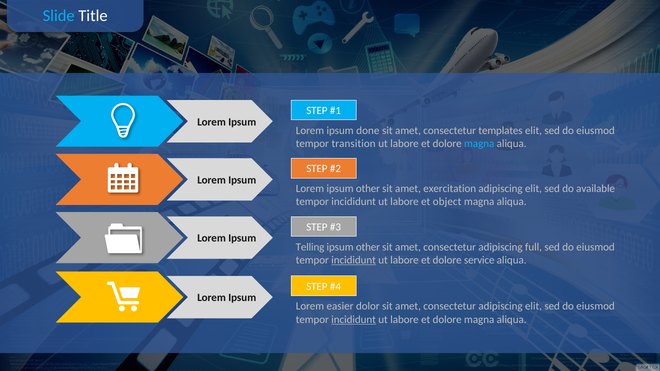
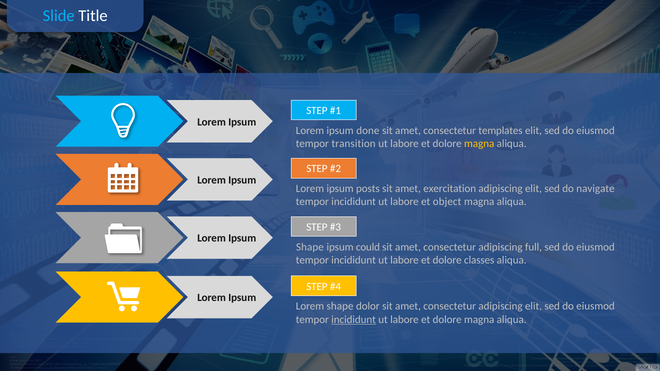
magna colour: light blue -> yellow (479, 144)
Lorem ipsum other: other -> posts (368, 189)
available: available -> navigate (595, 189)
Telling: Telling -> Shape (310, 247)
other: other -> could (368, 247)
incididunt underline: present -> none (354, 260)
service: service -> classes (479, 260)
Lorem easier: easier -> shape (340, 307)
